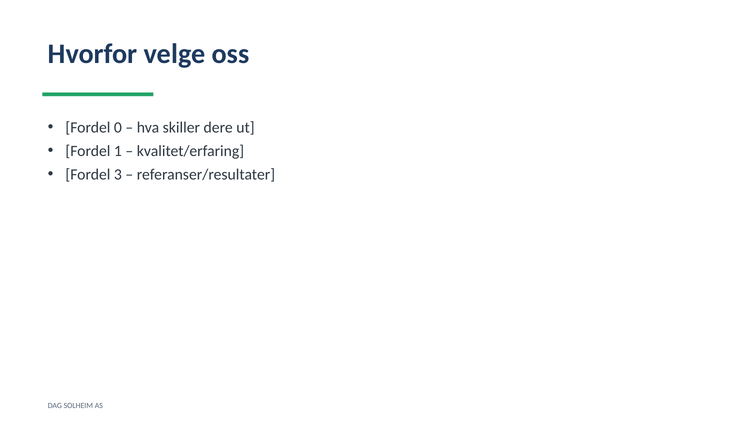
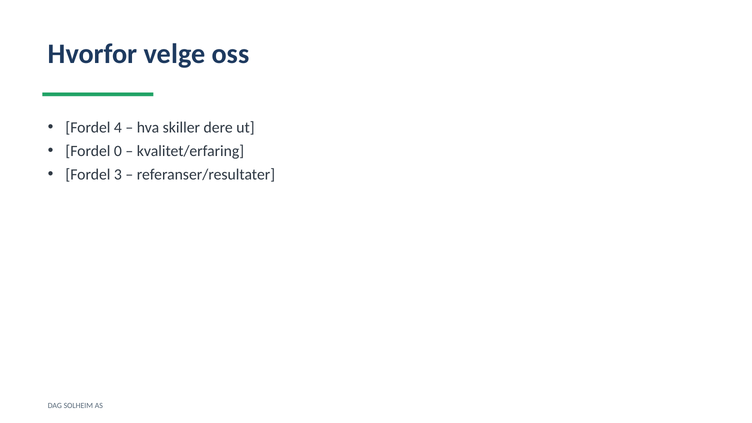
0: 0 -> 4 (118, 127)
1: 1 -> 0 (118, 151)
